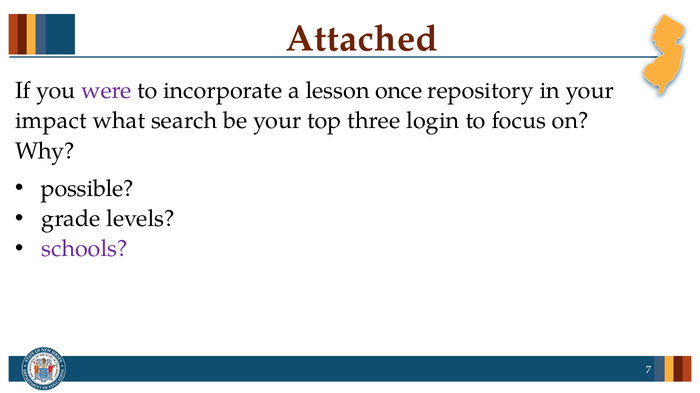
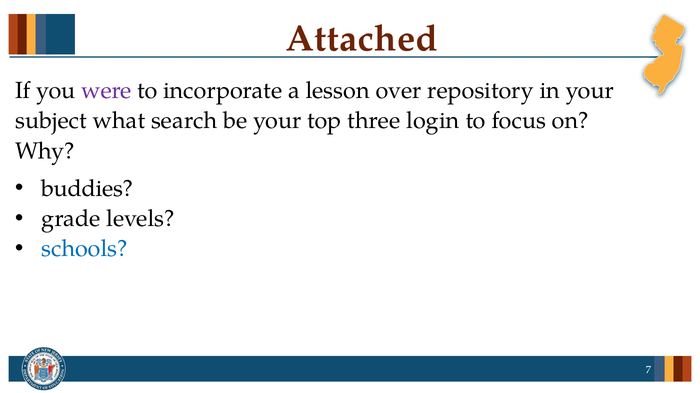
once: once -> over (399, 91)
impact: impact -> subject (51, 121)
possible: possible -> buddies (87, 189)
schools colour: purple -> blue (84, 249)
